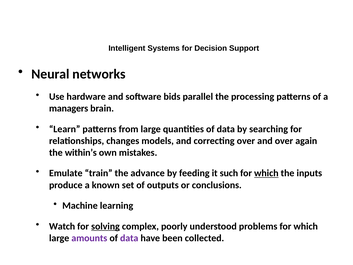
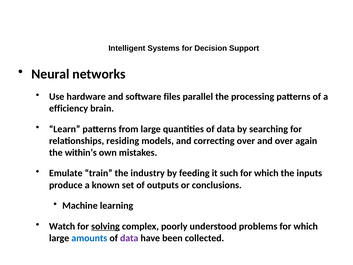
bids: bids -> files (172, 97)
managers: managers -> efficiency (69, 108)
changes: changes -> residing (123, 141)
advance: advance -> industry (148, 173)
which underline: present -> none (266, 173)
amounts colour: purple -> blue (89, 238)
